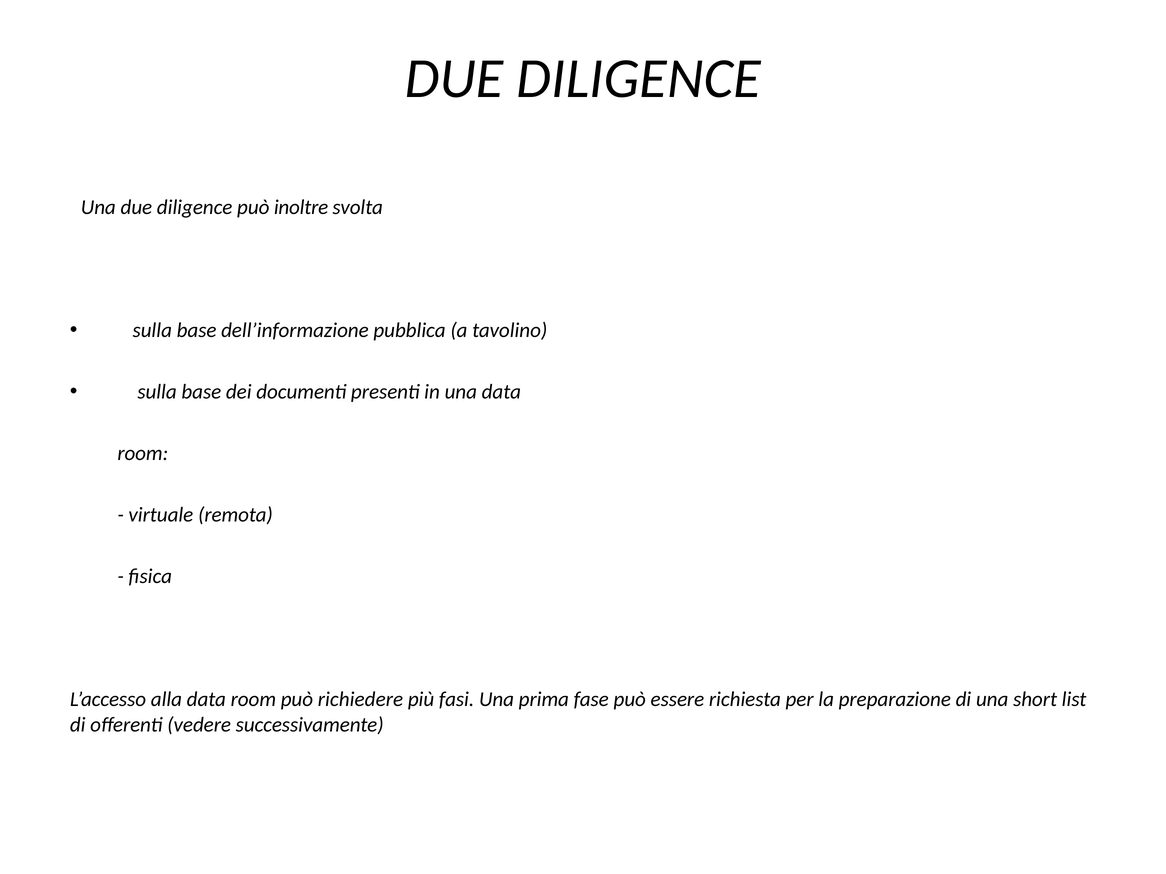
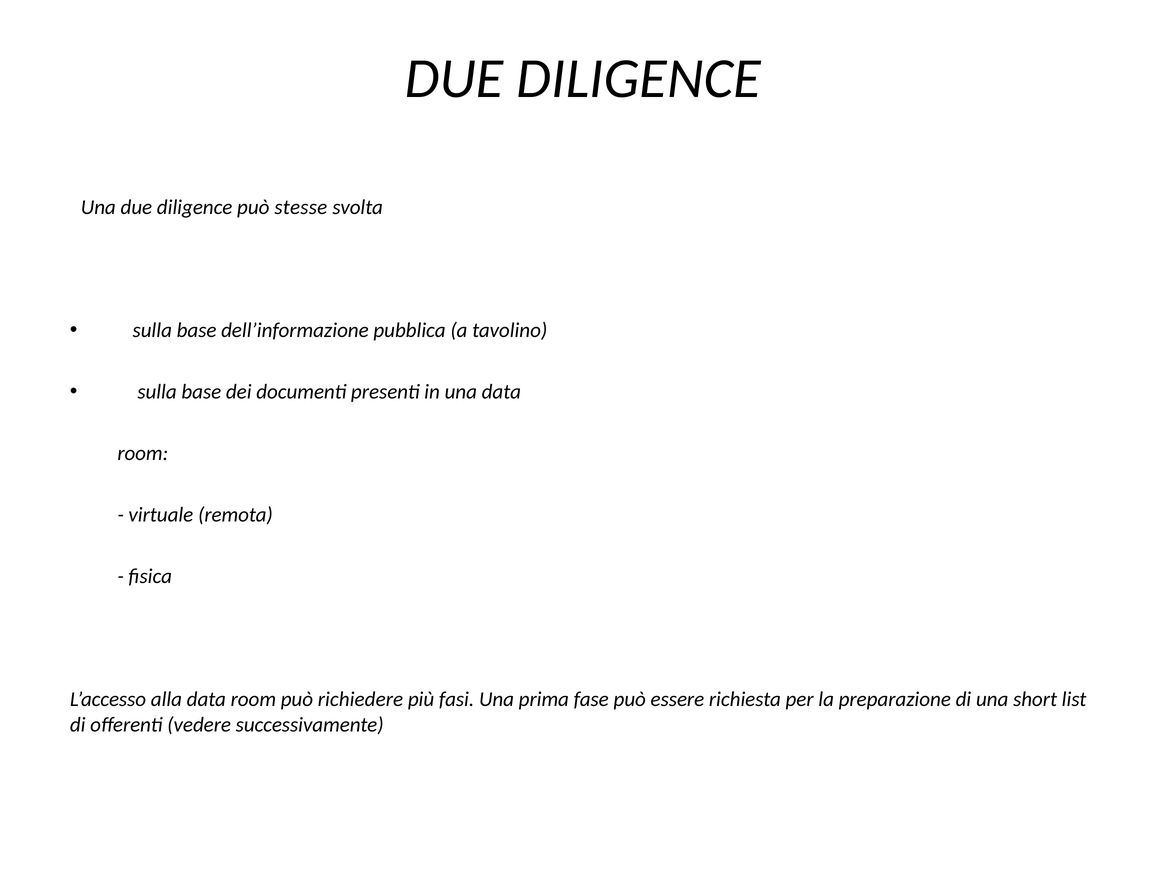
inoltre: inoltre -> stesse (301, 207)
